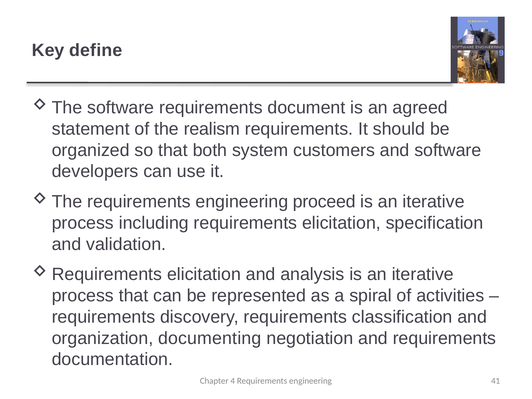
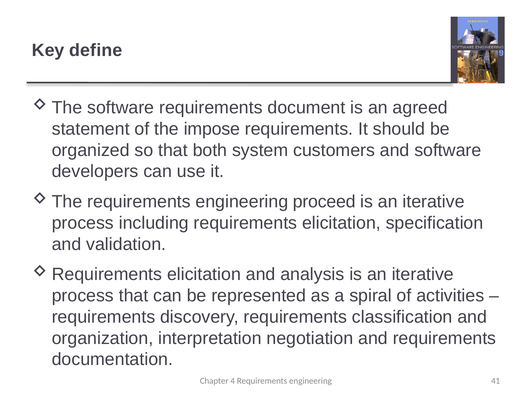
realism: realism -> impose (212, 129)
documenting: documenting -> interpretation (210, 338)
